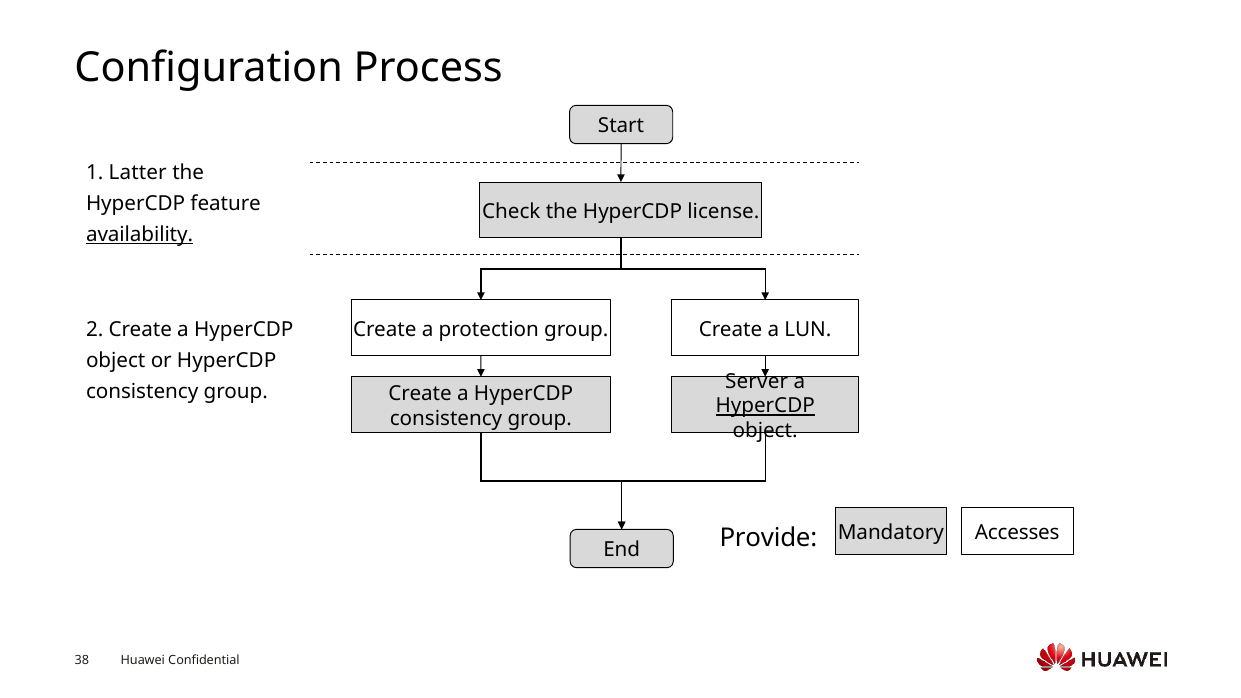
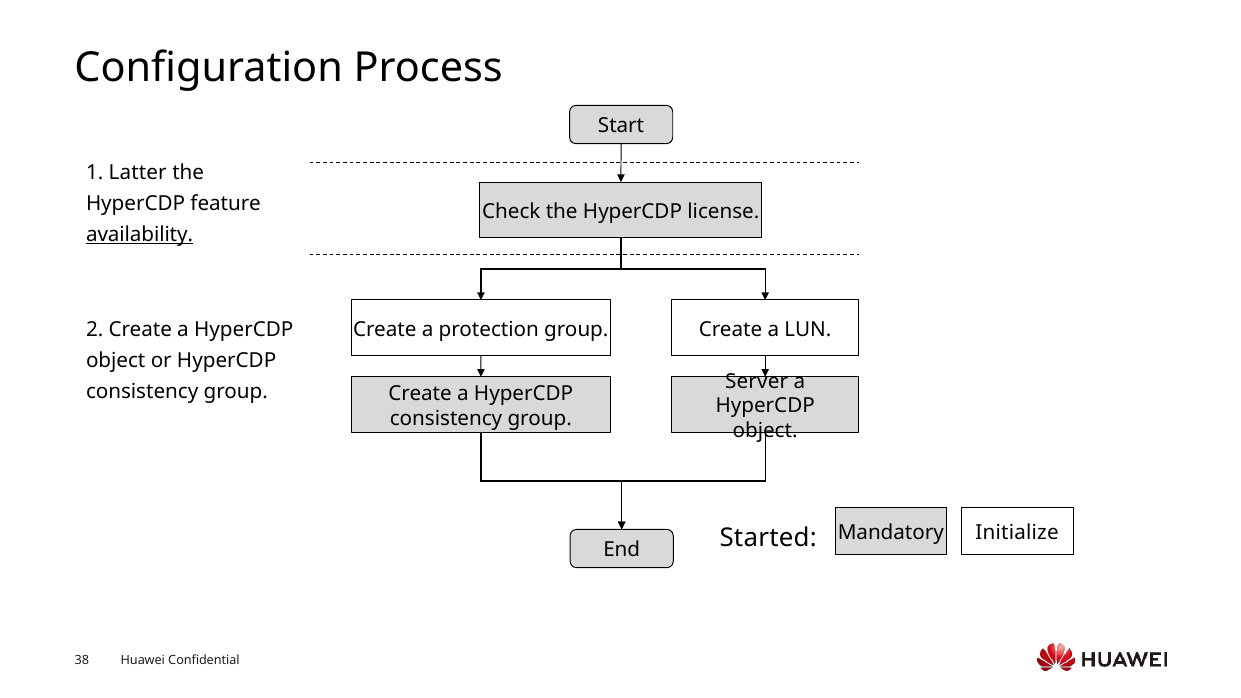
HyperCDP underline: present -> none (765, 406)
Accesses: Accesses -> Initialize (1017, 533)
Provide: Provide -> Started (768, 538)
